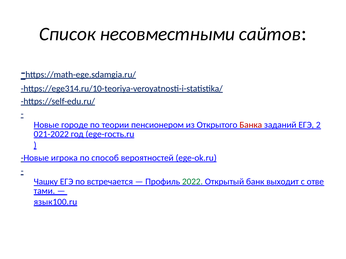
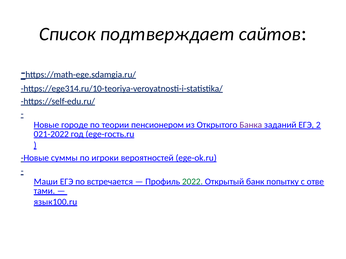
несовместными: несовместными -> подтверждает (167, 34)
Банка colour: red -> purple (251, 125)
игрока: игрока -> суммы (64, 158)
способ: способ -> игроки (105, 158)
Чашку: Чашку -> Маши (46, 182)
выходит: выходит -> попытку (283, 182)
